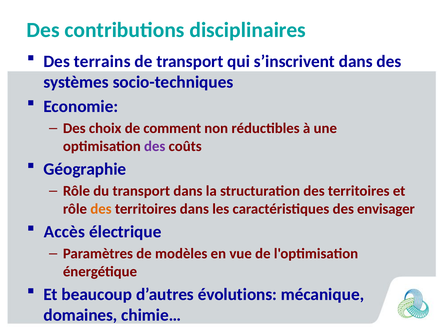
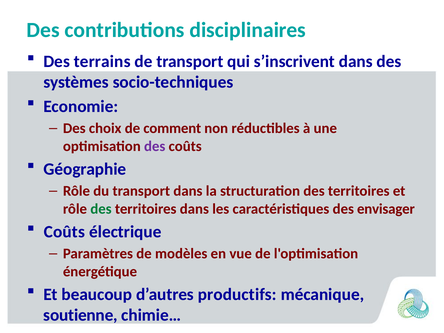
des colour: orange -> green (101, 209)
Accès: Accès -> Coûts (64, 232)
évolutions: évolutions -> productifs (237, 294)
domaines: domaines -> soutienne (81, 315)
